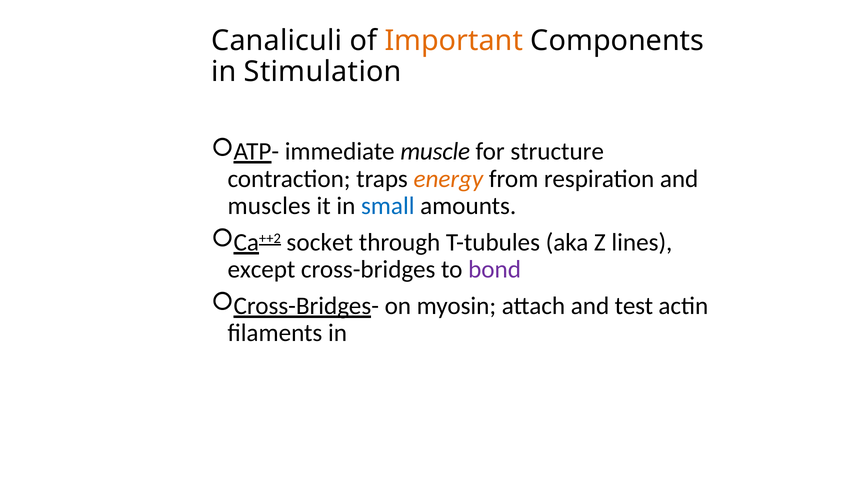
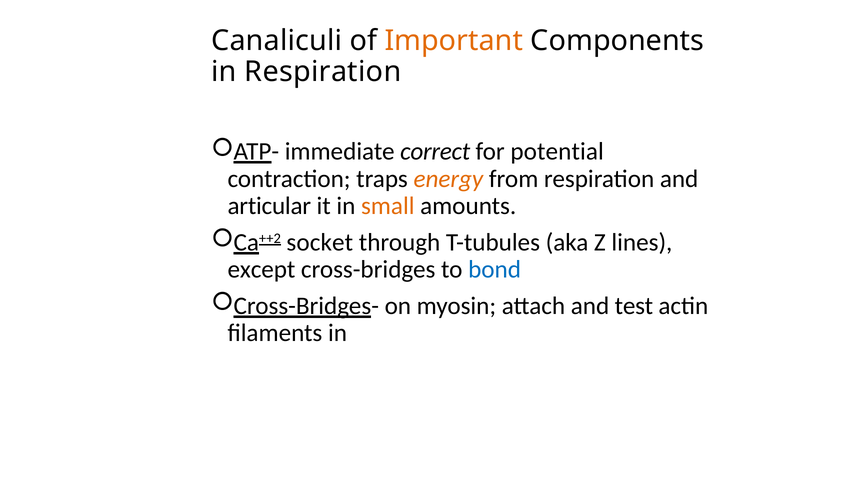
in Stimulation: Stimulation -> Respiration (323, 72)
muscle: muscle -> correct (435, 151)
structure: structure -> potential (557, 151)
muscles: muscles -> articular (269, 206)
small colour: blue -> orange (388, 206)
bond colour: purple -> blue (495, 269)
